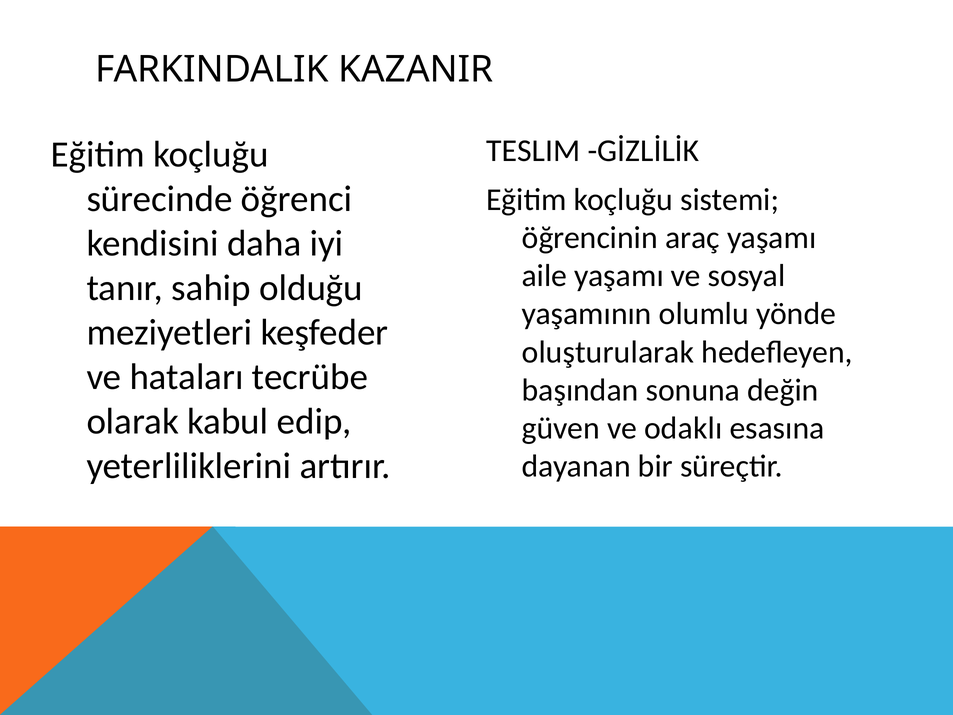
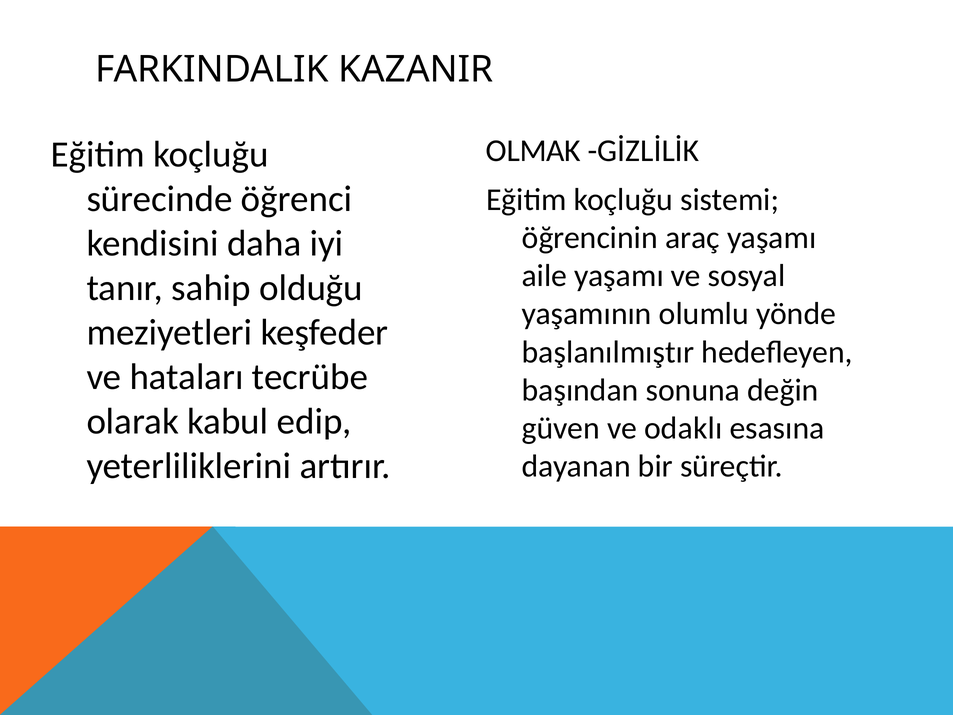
TESLIM: TESLIM -> OLMAK (533, 151)
oluşturularak: oluşturularak -> başlanılmıştır (608, 352)
